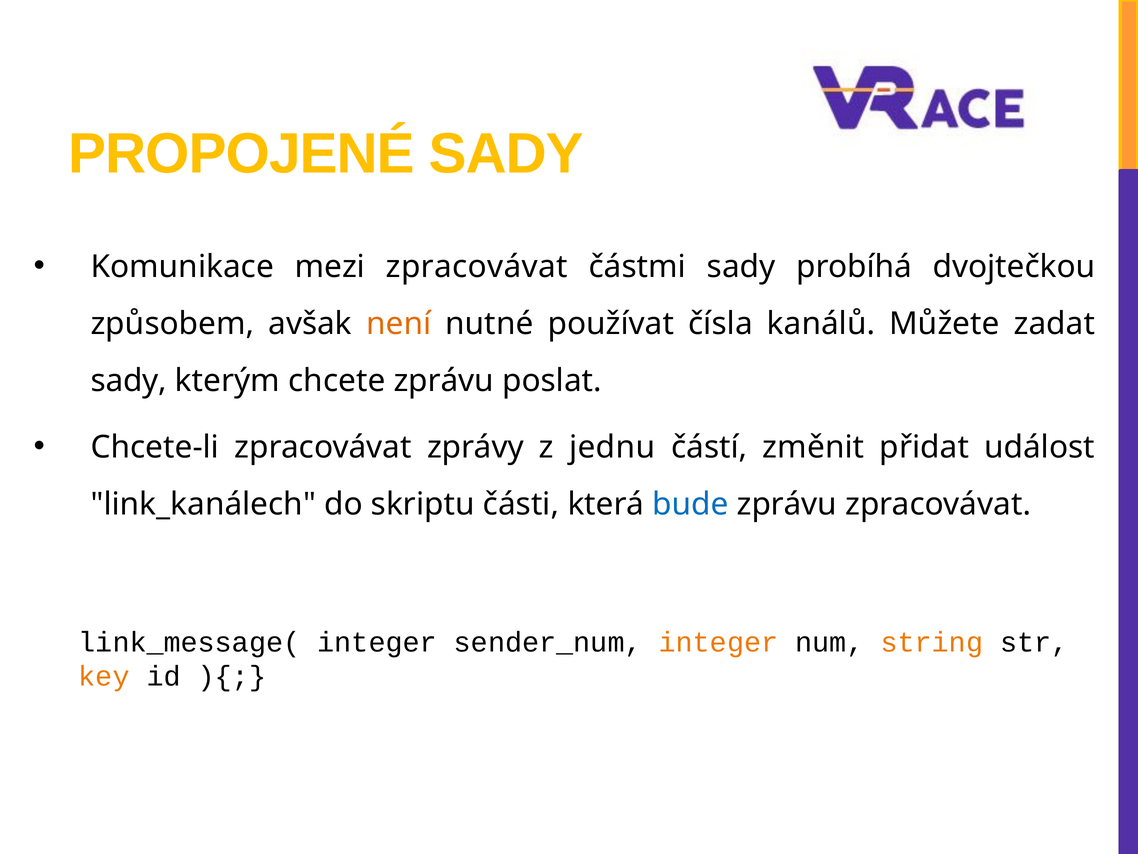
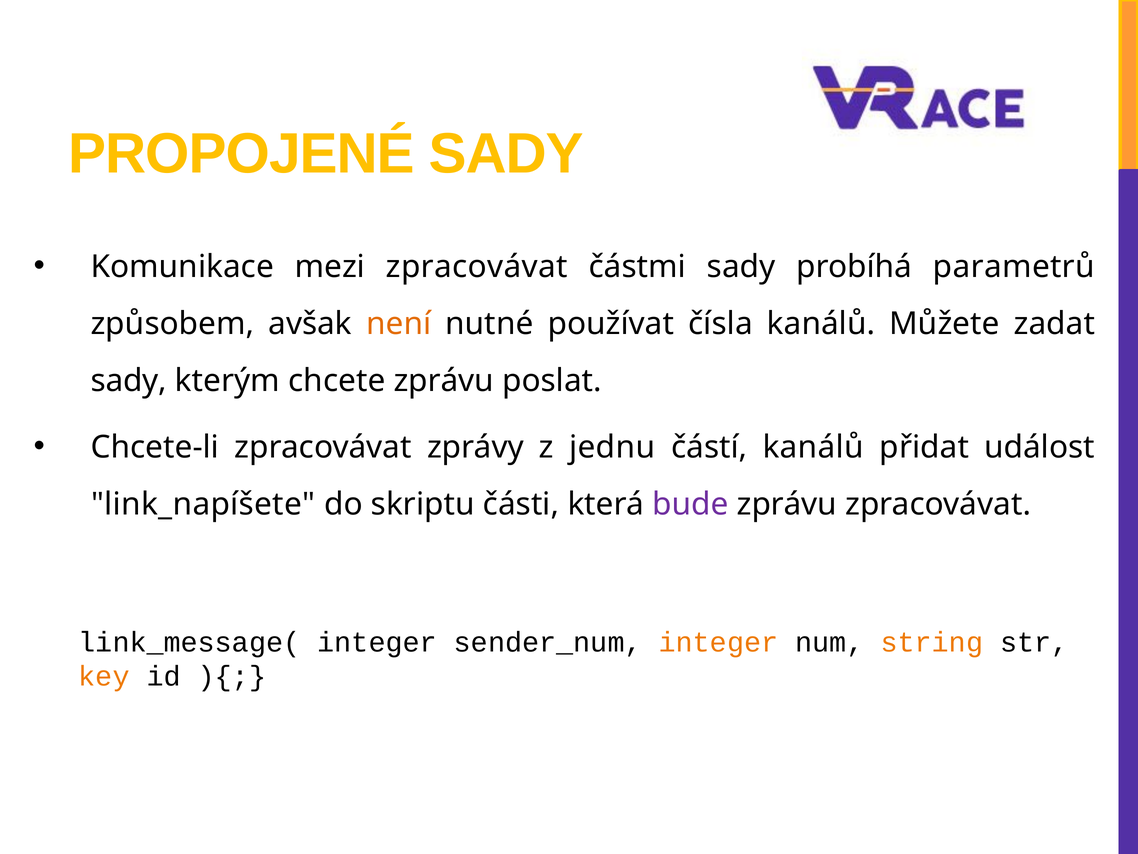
dvojtečkou: dvojtečkou -> parametrů (1014, 267)
částí změnit: změnit -> kanálů (813, 447)
link_kanálech: link_kanálech -> link_napíšete (203, 504)
bude colour: blue -> purple (690, 504)
